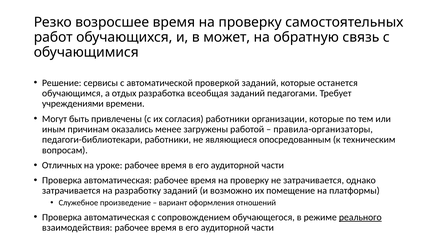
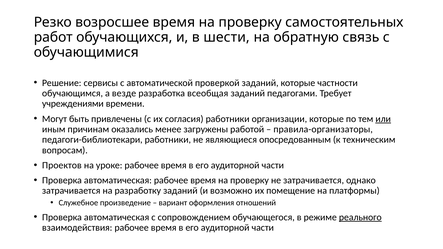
может: может -> шести (227, 37)
останется: останется -> частности (338, 83)
отдых: отдых -> везде (124, 93)
или underline: none -> present (383, 119)
Отличных: Отличных -> Проектов (62, 165)
